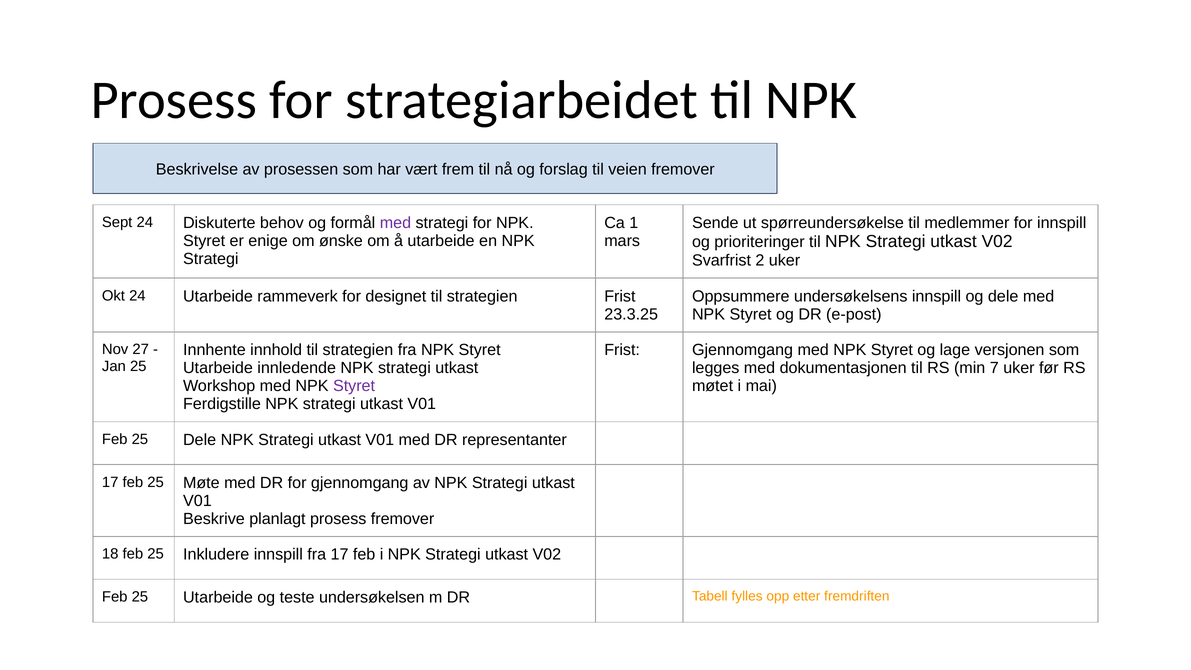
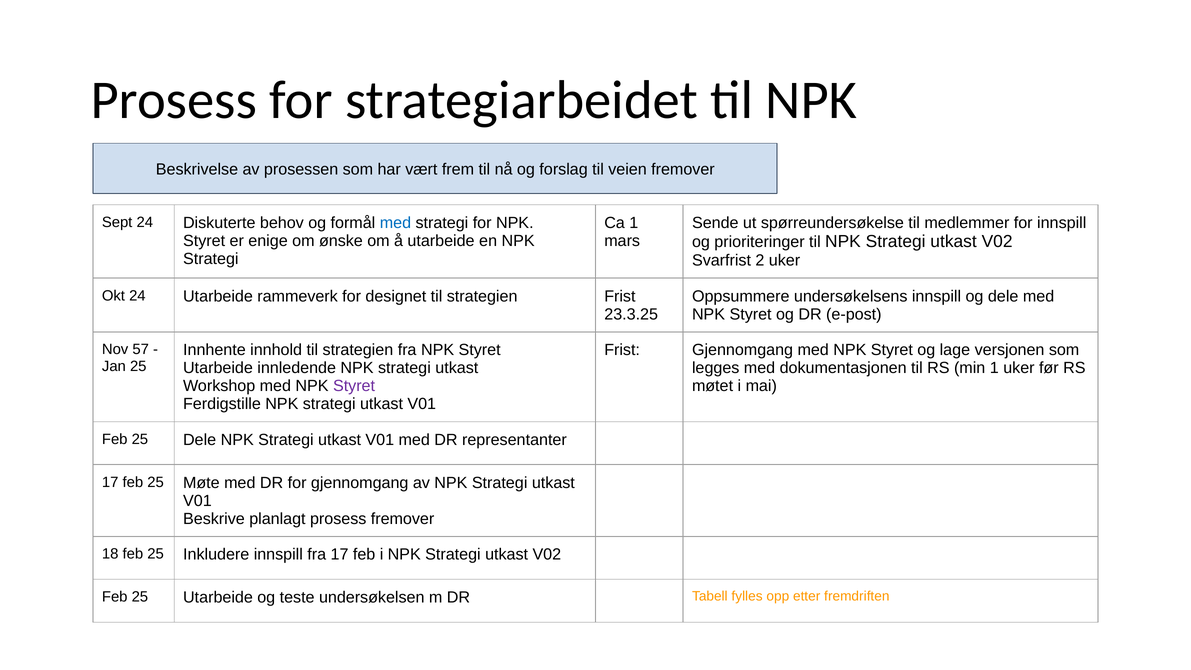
med colour: purple -> blue (395, 223)
27: 27 -> 57 (141, 349)
min 7: 7 -> 1 (994, 368)
